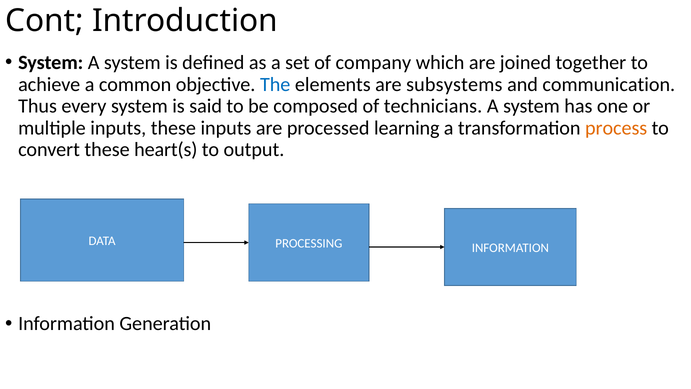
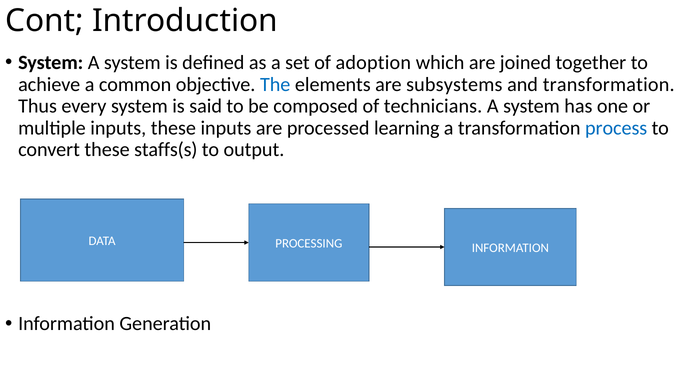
company: company -> adoption (373, 63)
and communication: communication -> transformation (609, 84)
process colour: orange -> blue (616, 128)
heart(s: heart(s -> staffs(s (166, 150)
